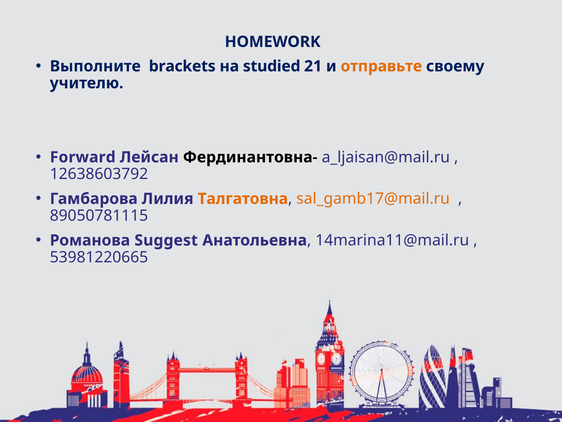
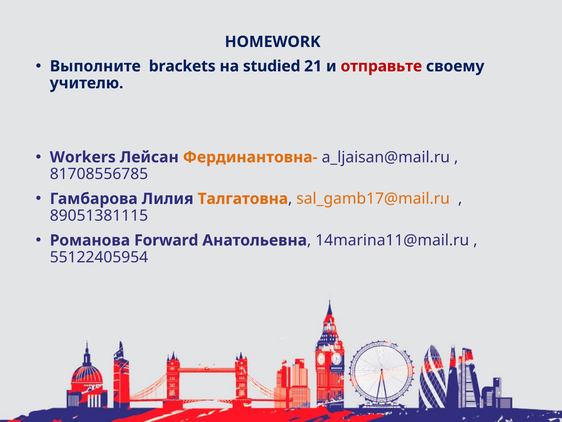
отправьте colour: orange -> red (381, 66)
Forward: Forward -> Workers (83, 157)
Фердинантовна- colour: black -> orange (250, 157)
12638603792: 12638603792 -> 81708556785 (99, 174)
89050781115: 89050781115 -> 89051381115 (99, 215)
Suggest: Suggest -> Forward (166, 240)
53981220665: 53981220665 -> 55122405954 (99, 257)
